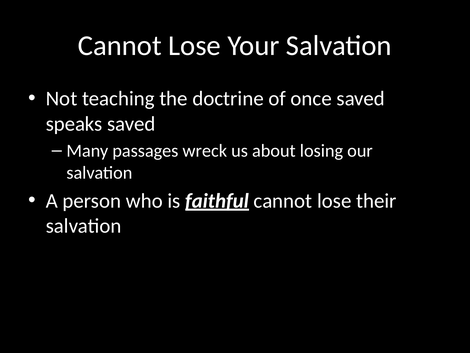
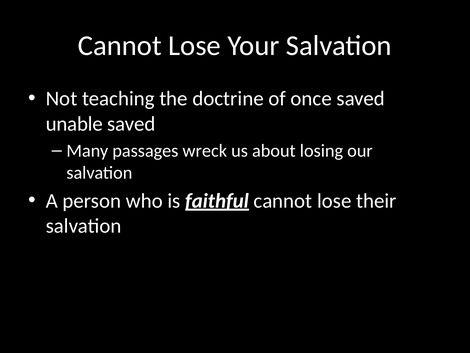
speaks: speaks -> unable (74, 124)
